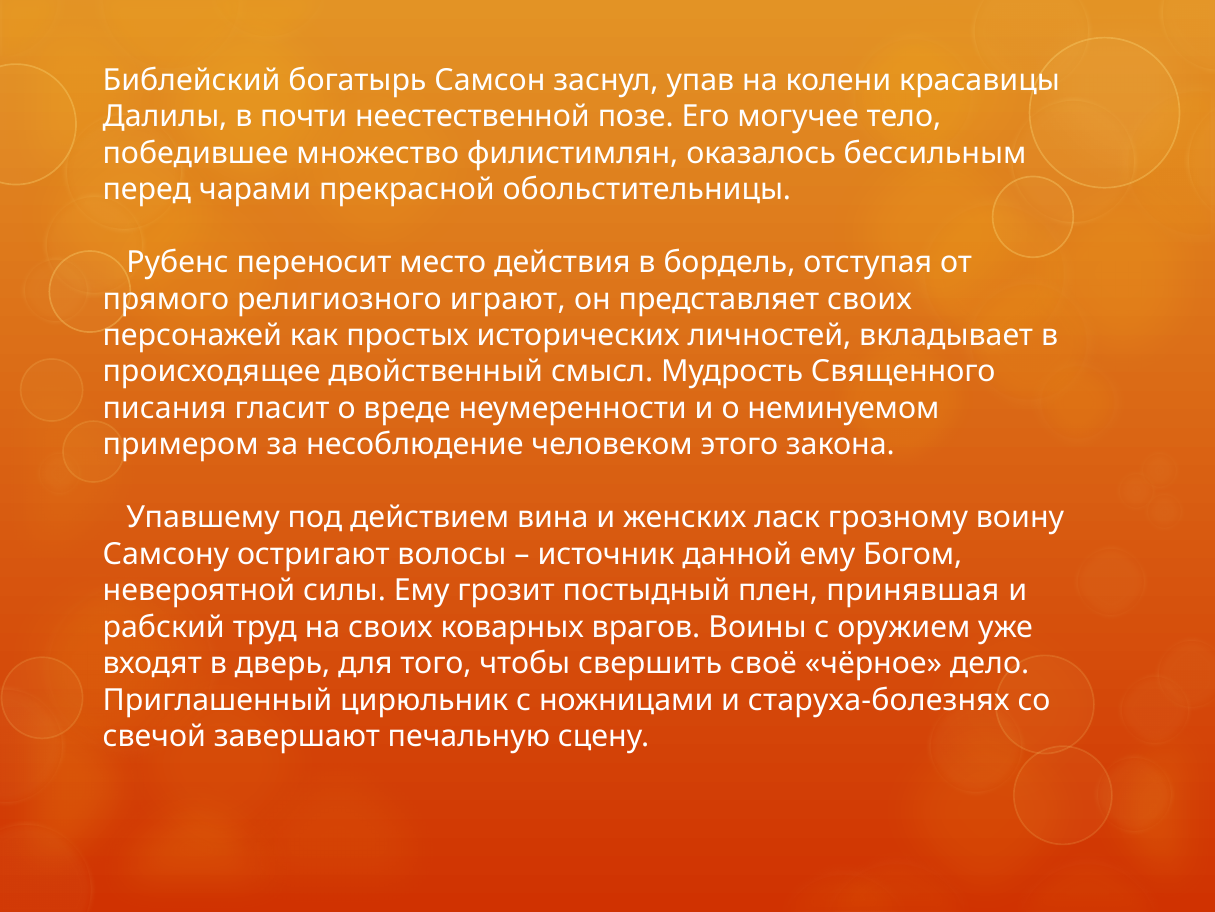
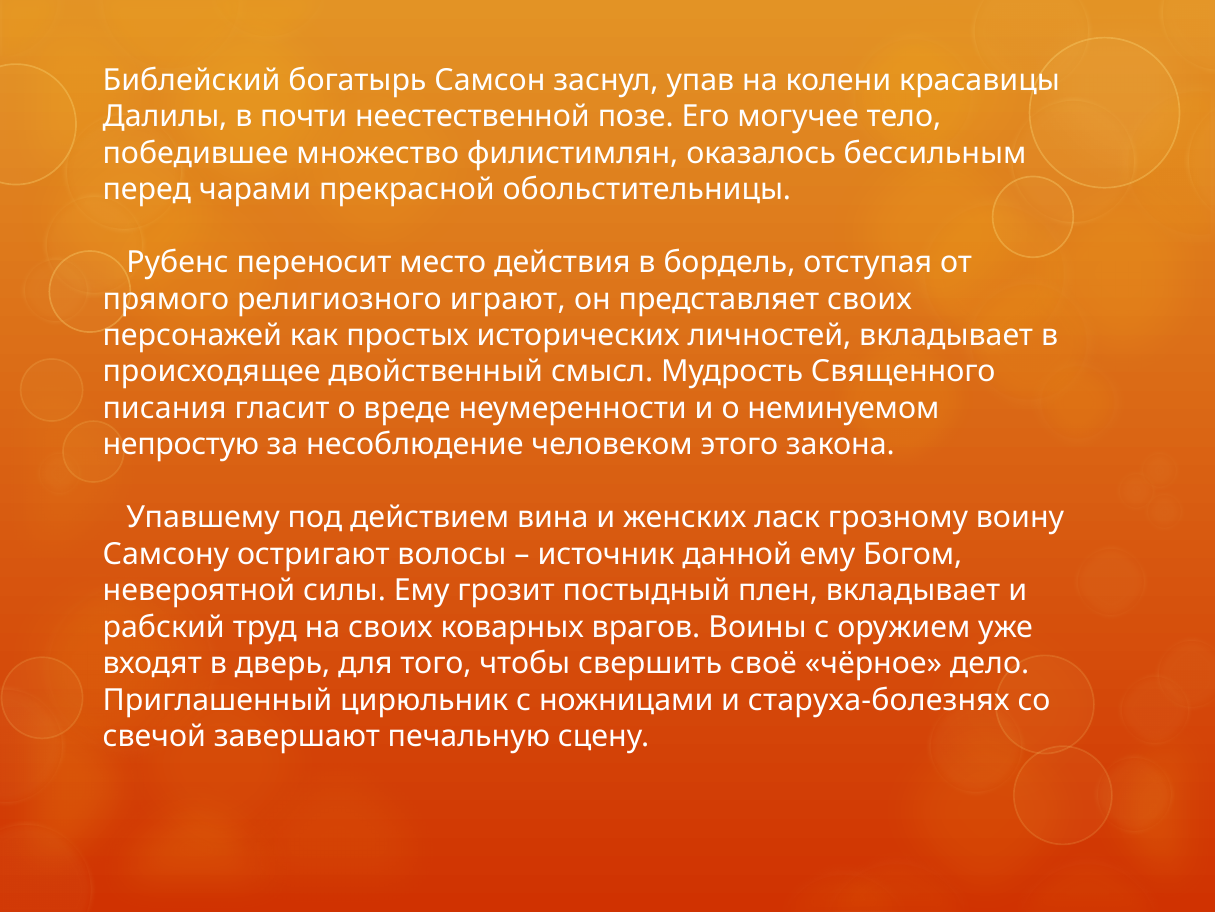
примером: примером -> непростую (181, 445)
плен принявшая: принявшая -> вкладывает (913, 590)
